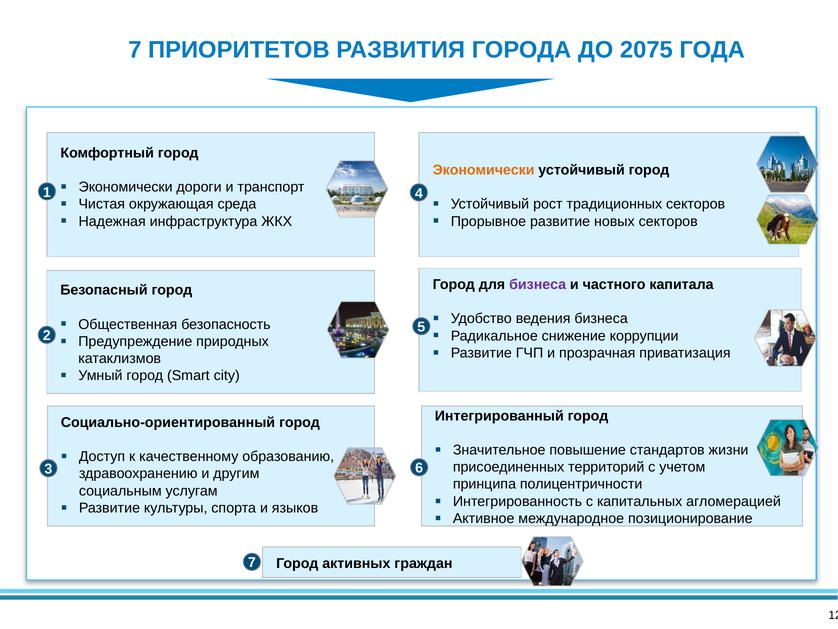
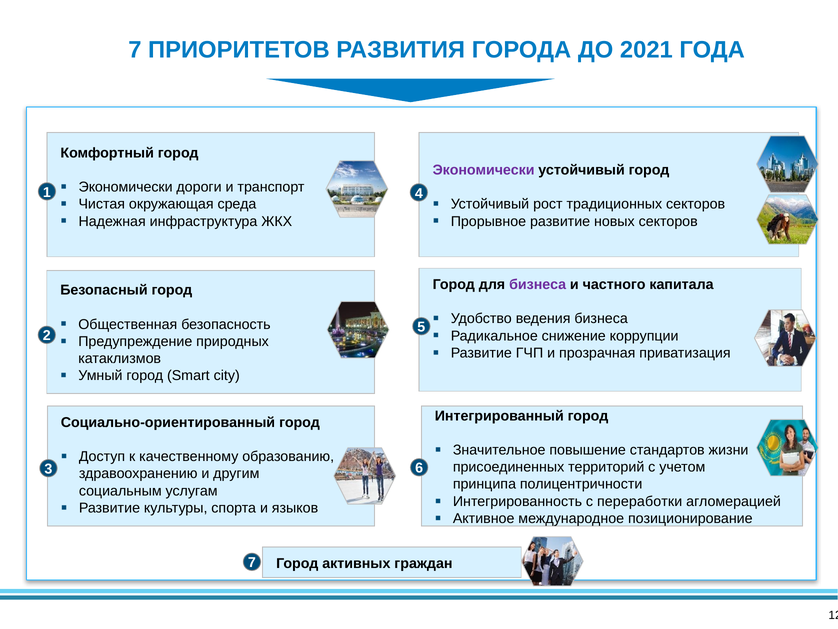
2075: 2075 -> 2021 (646, 50)
Экономически colour: orange -> purple (484, 170)
капитальных: капитальных -> переработки (640, 501)
